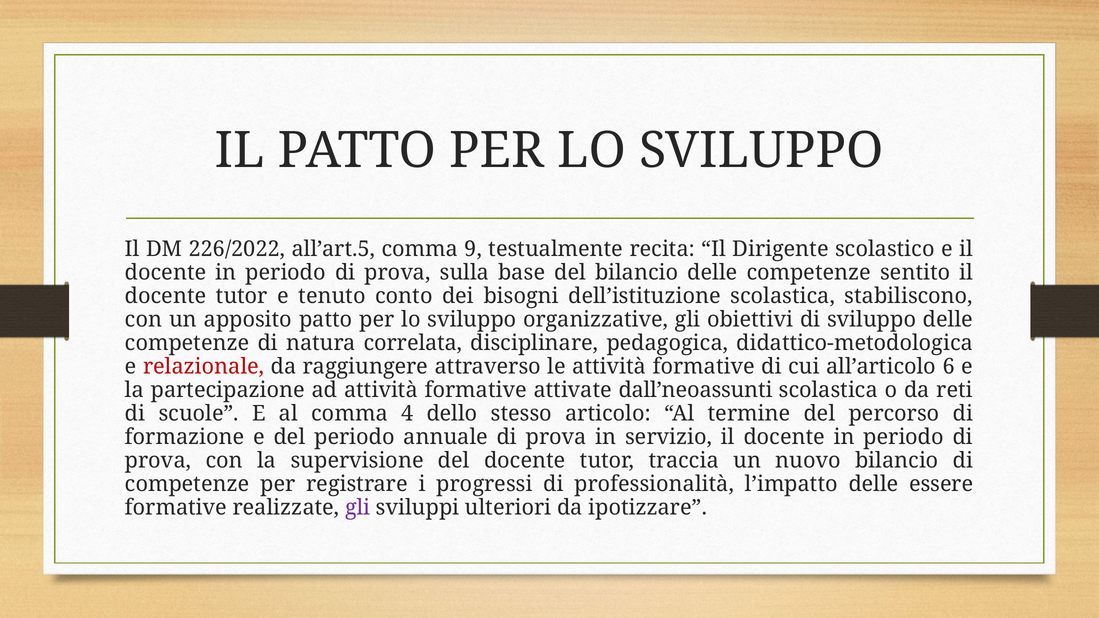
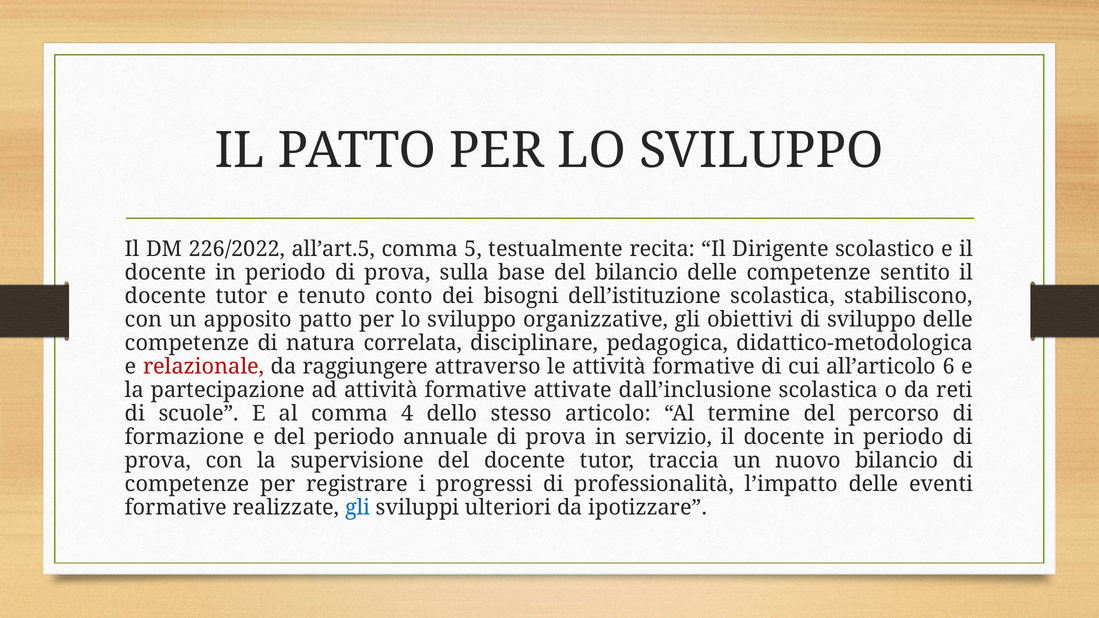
9: 9 -> 5 (473, 249)
dall’neoassunti: dall’neoassunti -> dall’inclusione (695, 390)
essere: essere -> eventi (941, 484)
gli colour: purple -> blue (358, 508)
